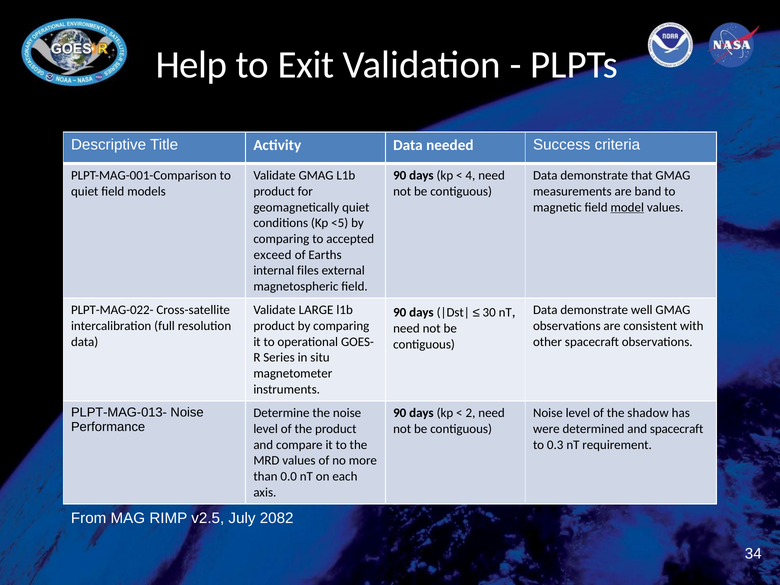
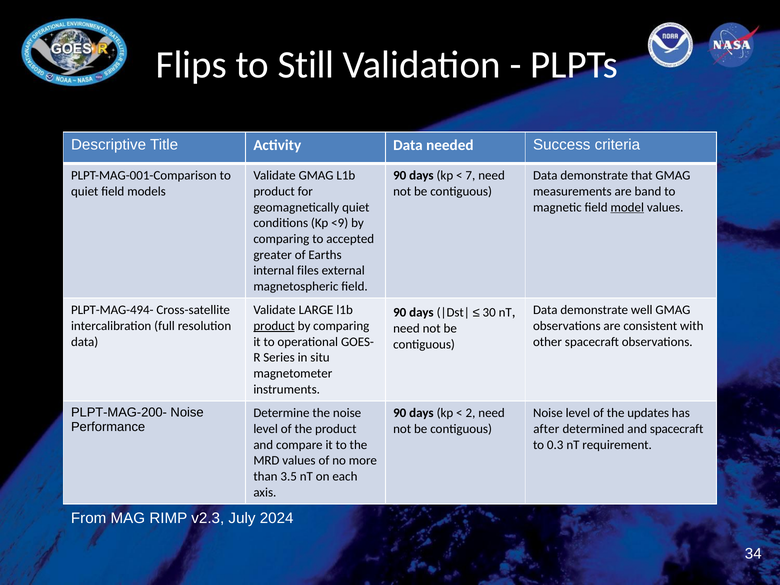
Help: Help -> Flips (191, 65)
Exit: Exit -> Still (306, 65)
4: 4 -> 7 (470, 176)
<5: <5 -> <9 (340, 223)
exceed: exceed -> greater (273, 255)
PLPT-MAG-022-: PLPT-MAG-022- -> PLPT-MAG-494- (112, 310)
product underline: none -> present (274, 326)
PLPT-MAG-013-: PLPT-MAG-013- -> PLPT-MAG-200- (119, 413)
shadow: shadow -> updates (648, 413)
were: were -> after (546, 429)
0.0: 0.0 -> 3.5 (289, 476)
v2.5: v2.5 -> v2.3 (208, 518)
2082: 2082 -> 2024 (277, 518)
